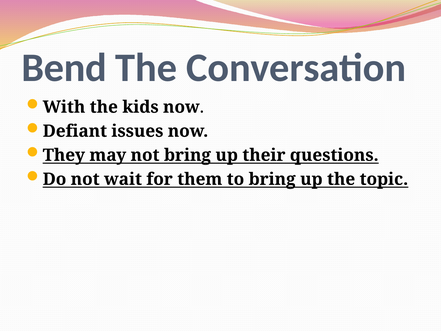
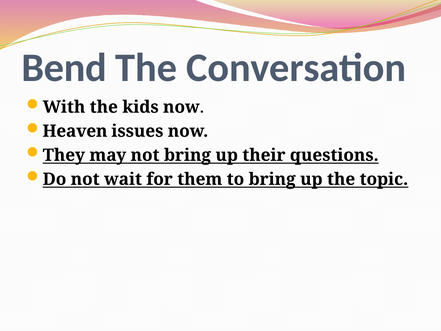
Defiant: Defiant -> Heaven (75, 131)
